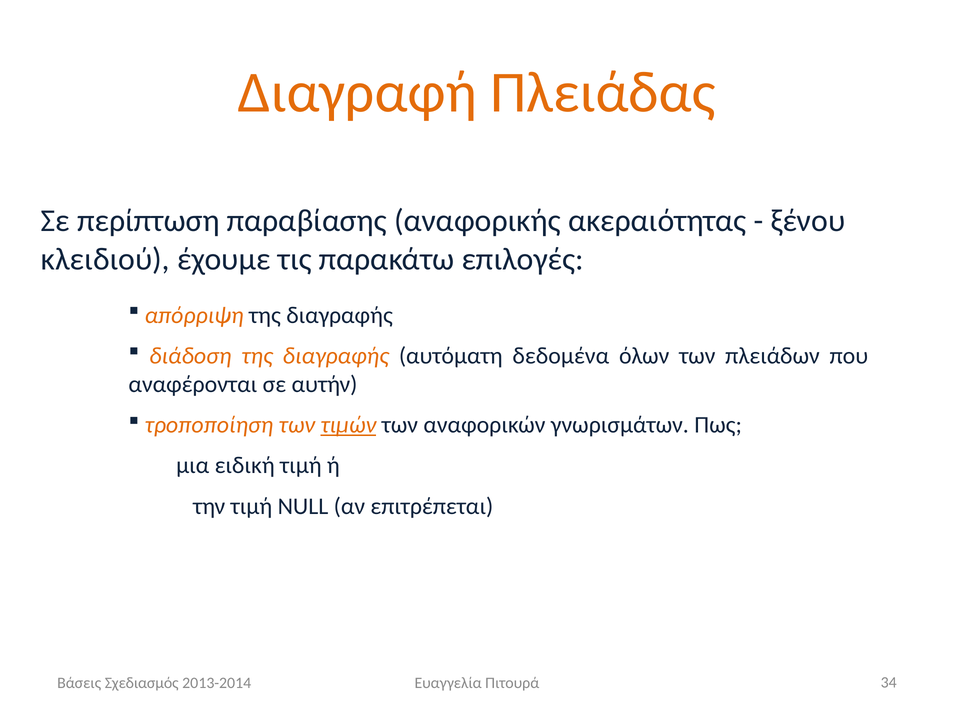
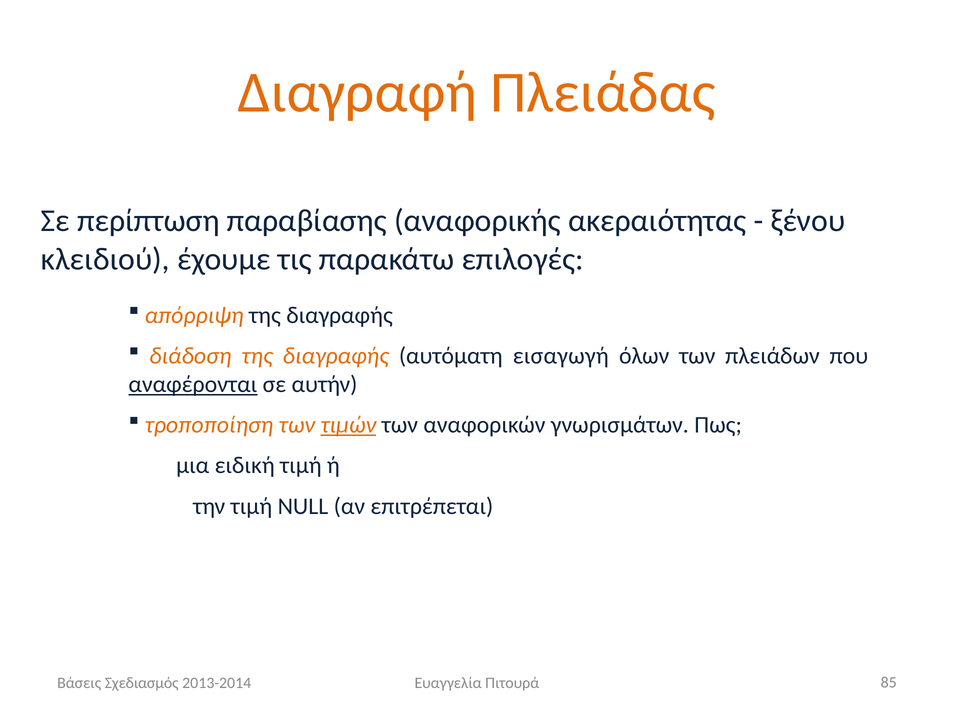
δεδομένα: δεδομένα -> εισαγωγή (561, 356)
αναφέρονται underline: none -> present (193, 385)
34: 34 -> 85 (889, 683)
